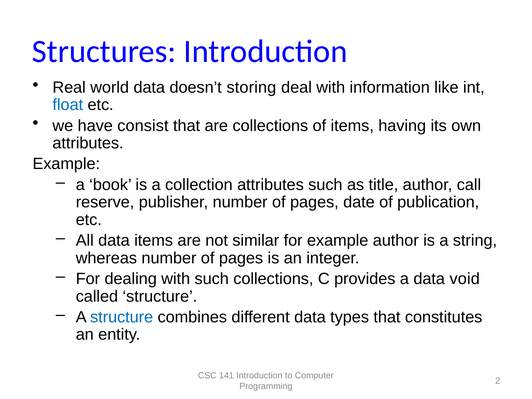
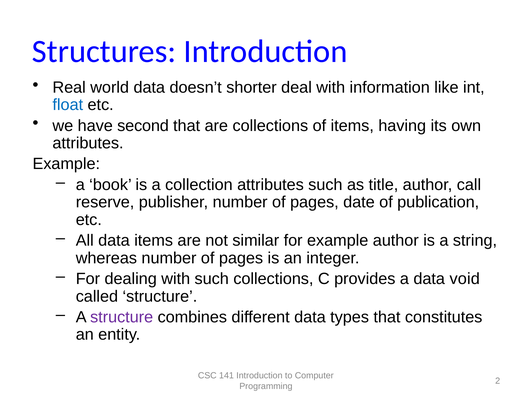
storing: storing -> shorter (251, 87)
consist: consist -> second (143, 126)
structure colour: blue -> purple (122, 317)
